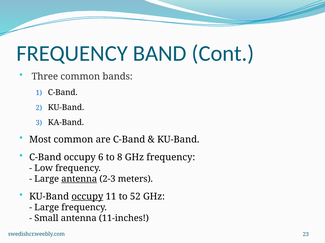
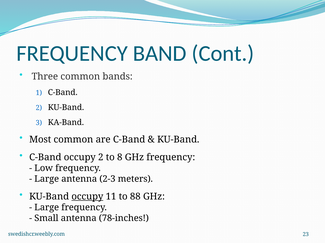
occupy 6: 6 -> 2 (101, 158)
antenna underline: present -> none (79, 180)
52: 52 -> 88 (135, 197)
11-inches: 11-inches -> 78-inches (124, 219)
